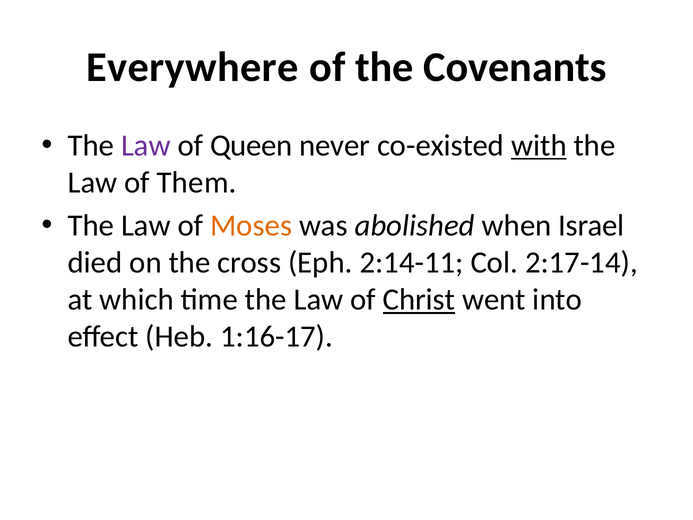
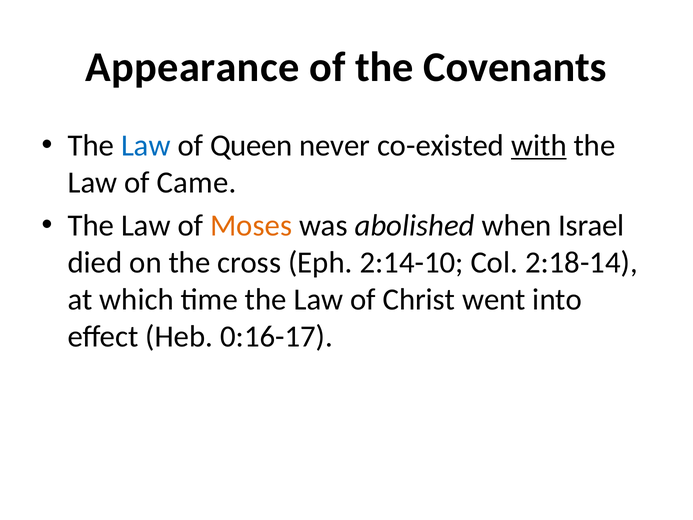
Everywhere: Everywhere -> Appearance (192, 67)
Law colour: purple -> blue (146, 145)
Them: Them -> Came (197, 182)
2:14-11: 2:14-11 -> 2:14-10 (412, 263)
2:17-14: 2:17-14 -> 2:18-14 (581, 263)
Christ underline: present -> none (419, 300)
1:16-17: 1:16-17 -> 0:16-17 (277, 337)
